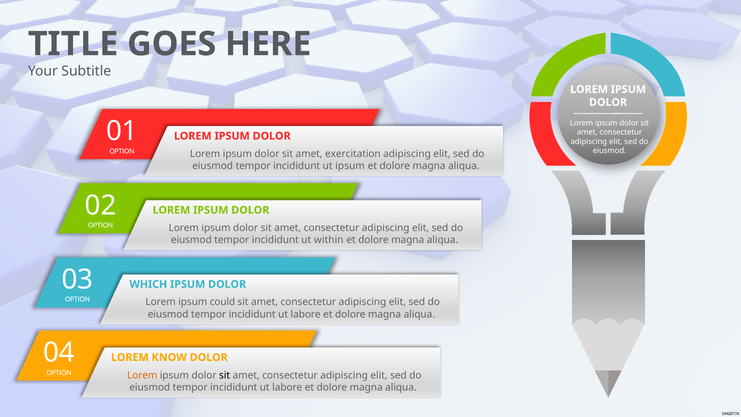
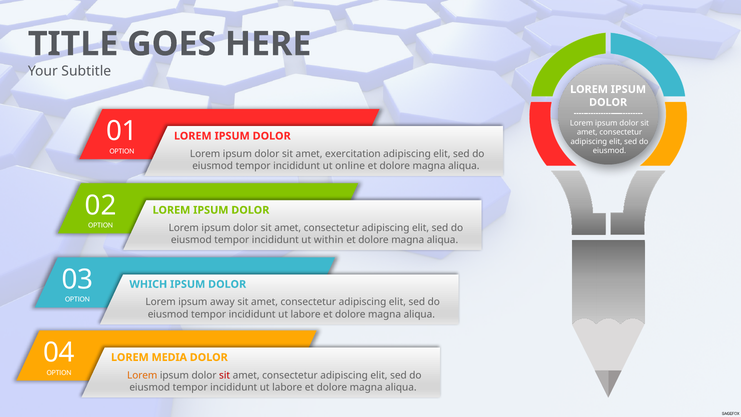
ut ipsum: ipsum -> online (350, 166)
could: could -> away (222, 302)
KNOW: KNOW -> MEDIA (169, 357)
sit colour: black -> red (225, 375)
